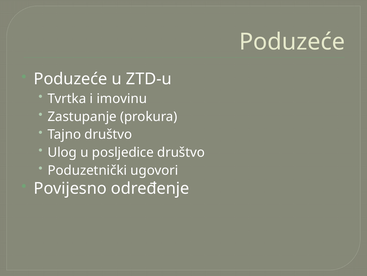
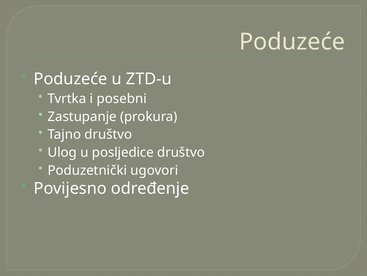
imovinu: imovinu -> posebni (122, 98)
